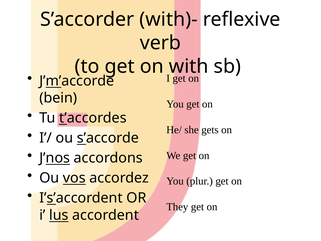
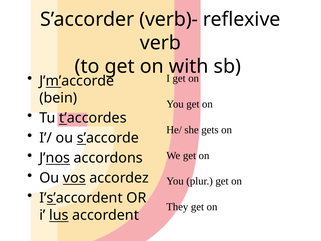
with)-: with)- -> verb)- (169, 19)
